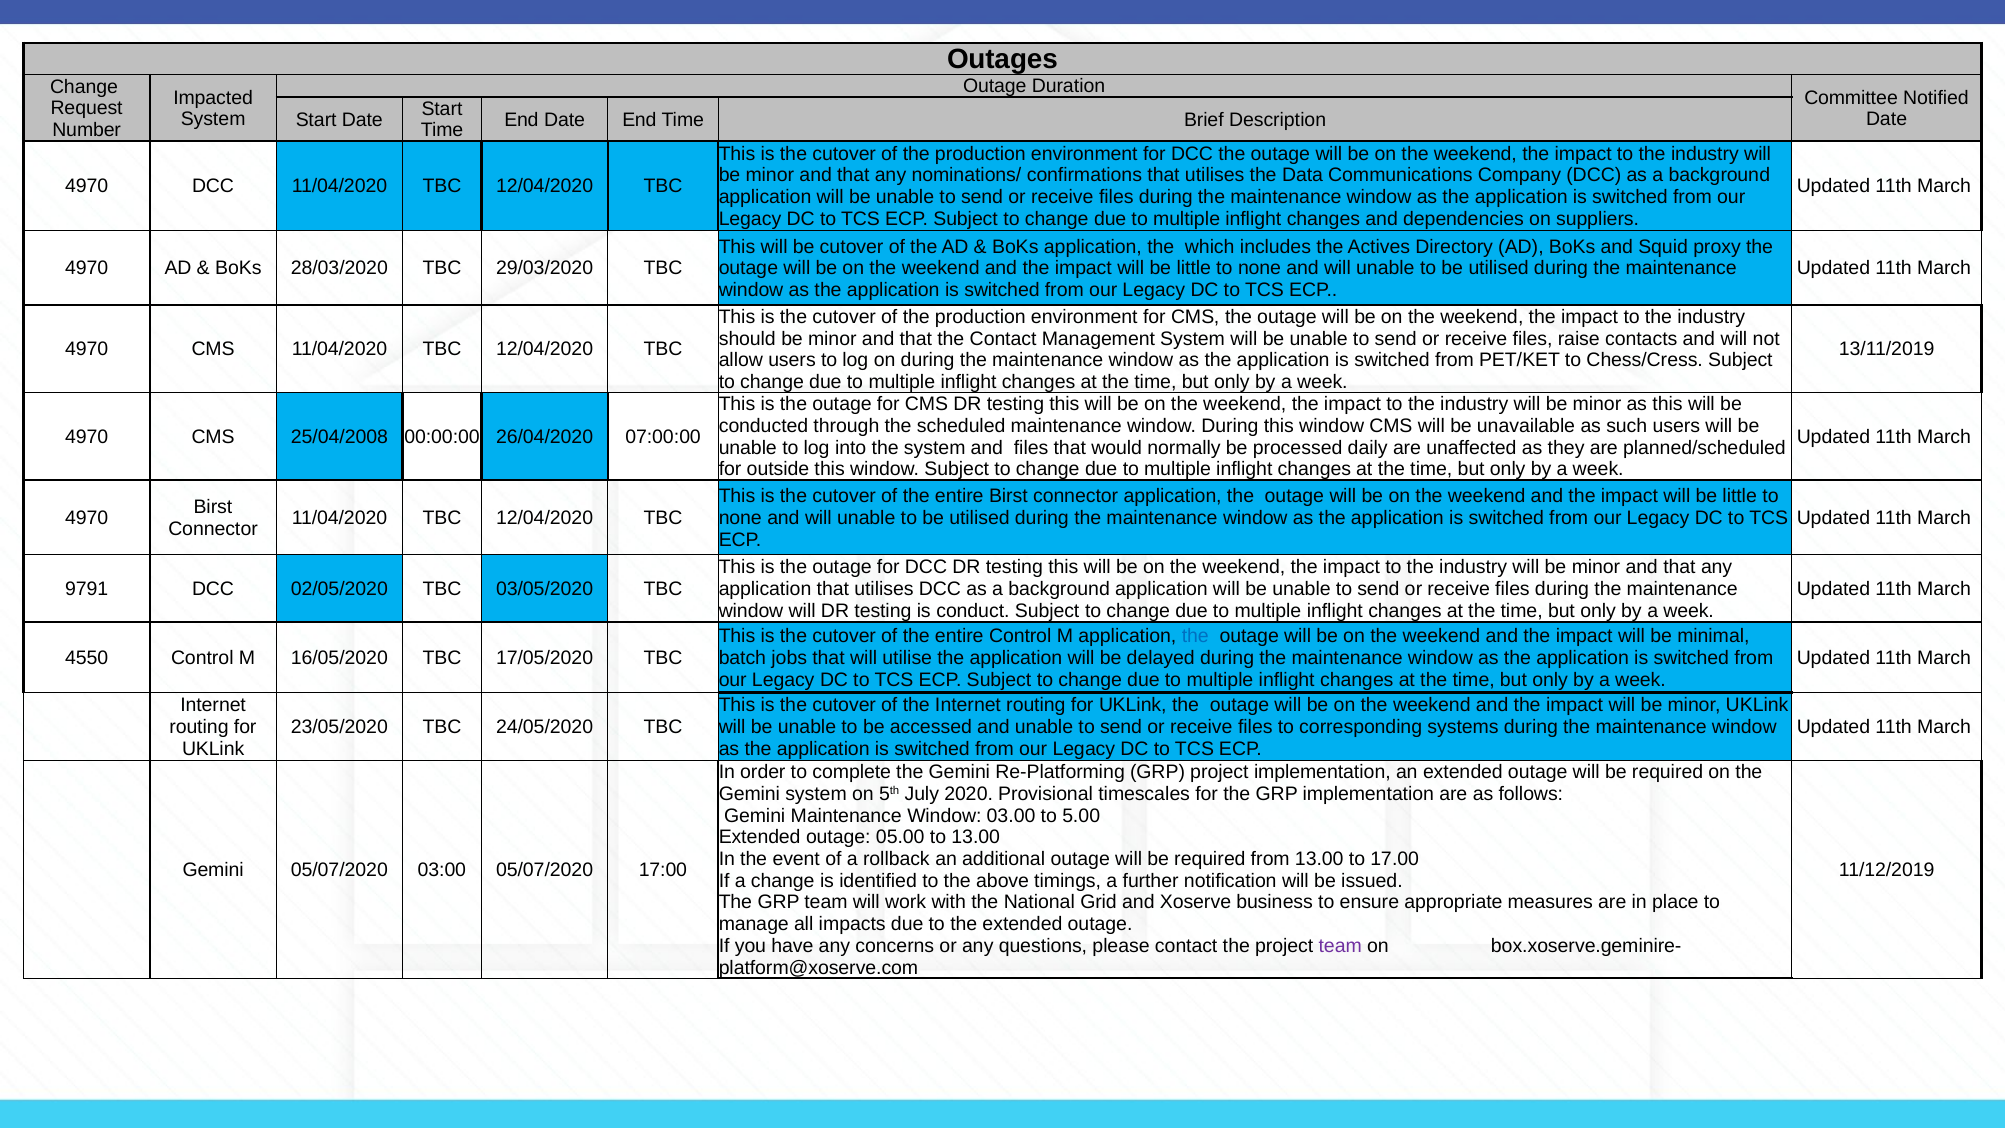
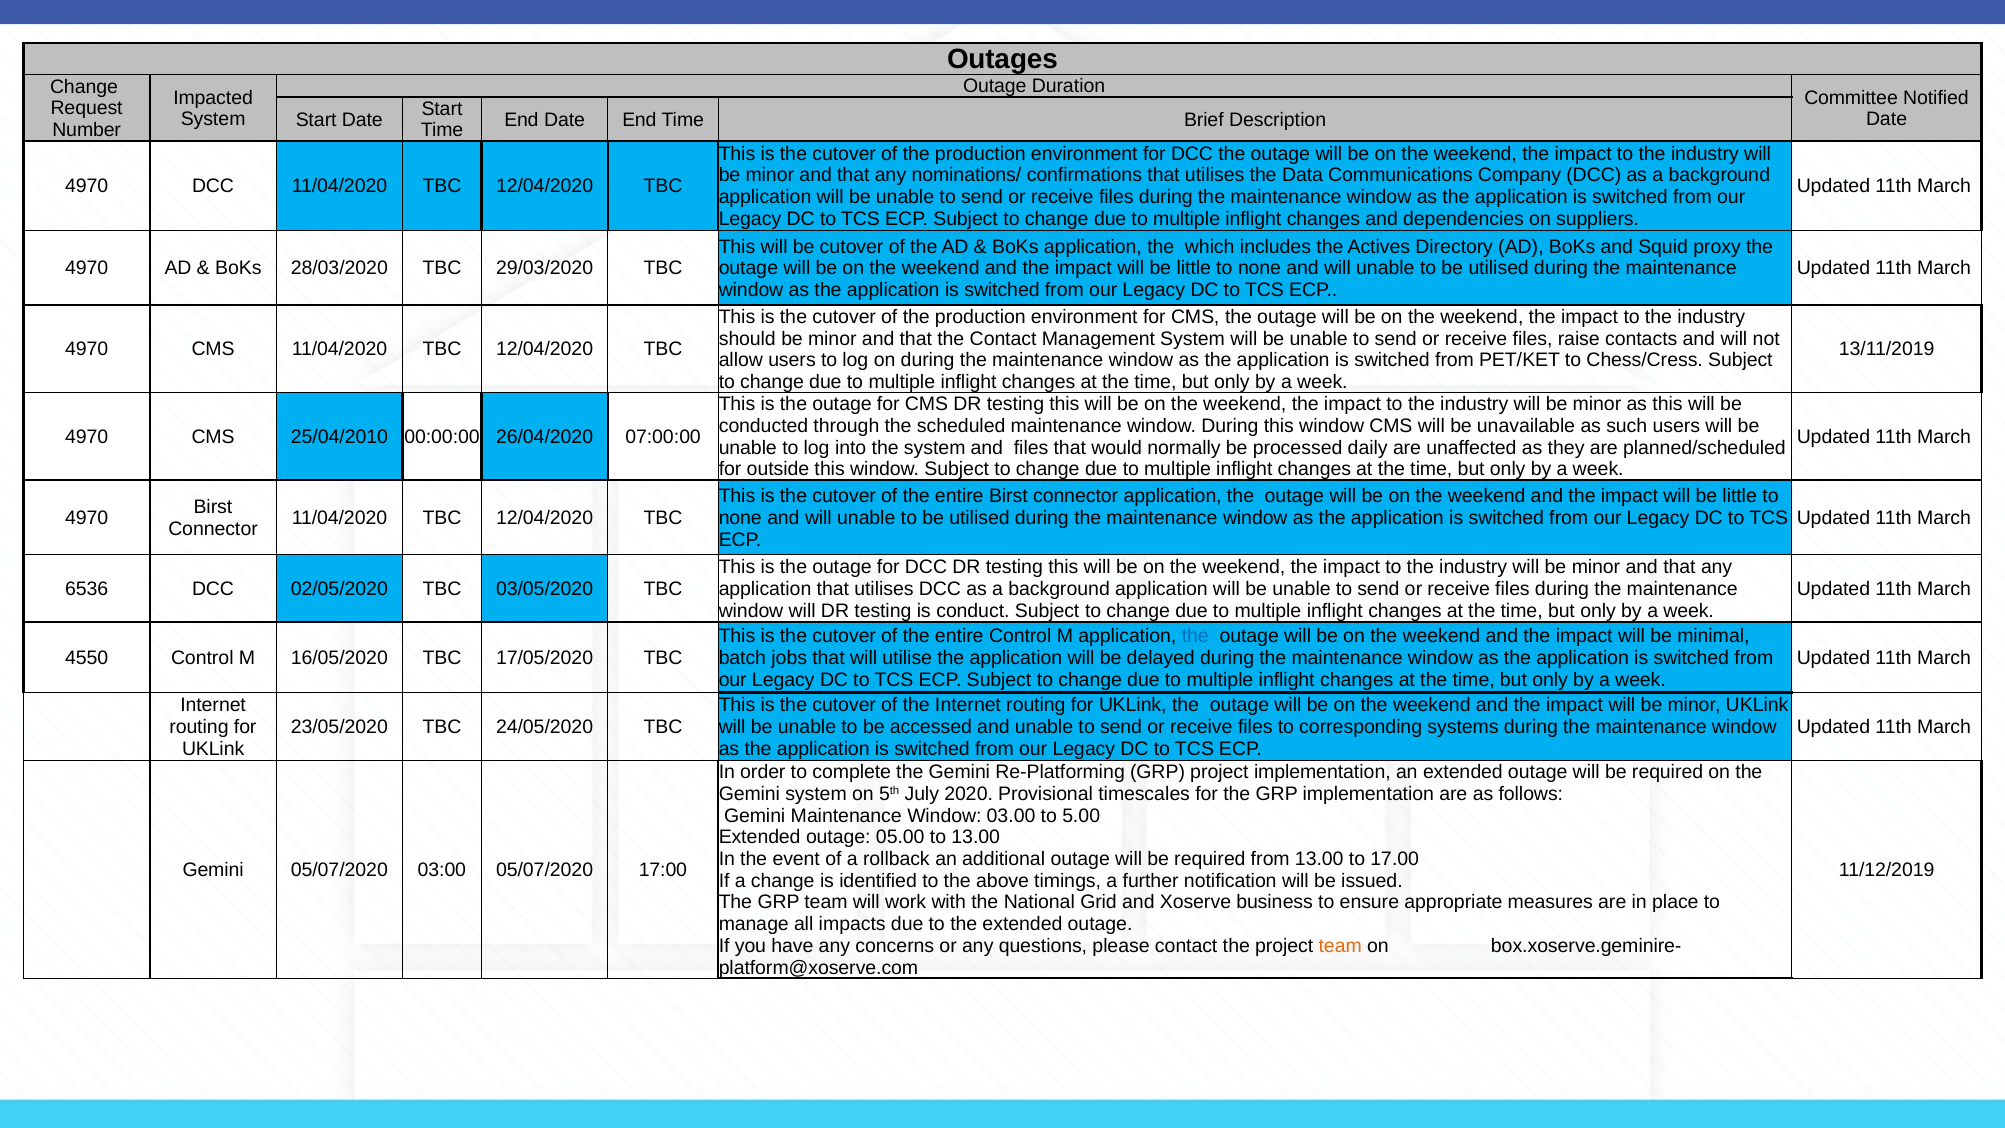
25/04/2008: 25/04/2008 -> 25/04/2010 (339, 437)
9791: 9791 -> 6536 (87, 589)
team colour: purple -> orange (1340, 946)
